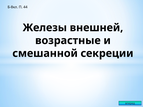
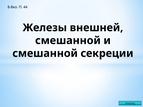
возрастные: возрастные -> смешанной (68, 41)
